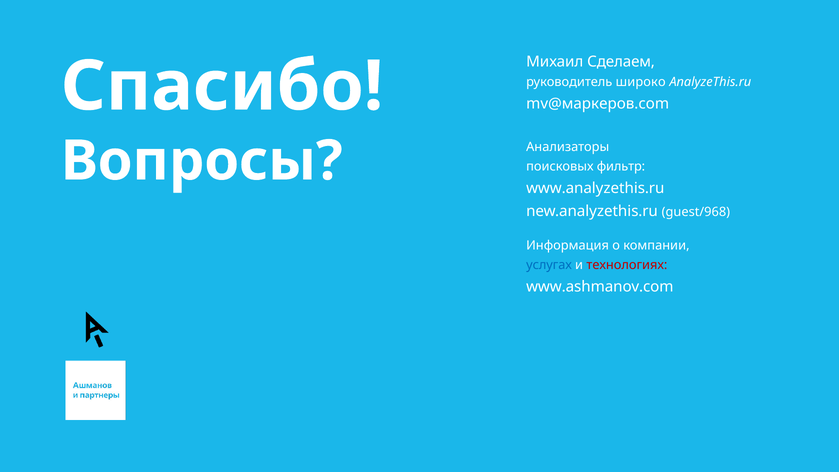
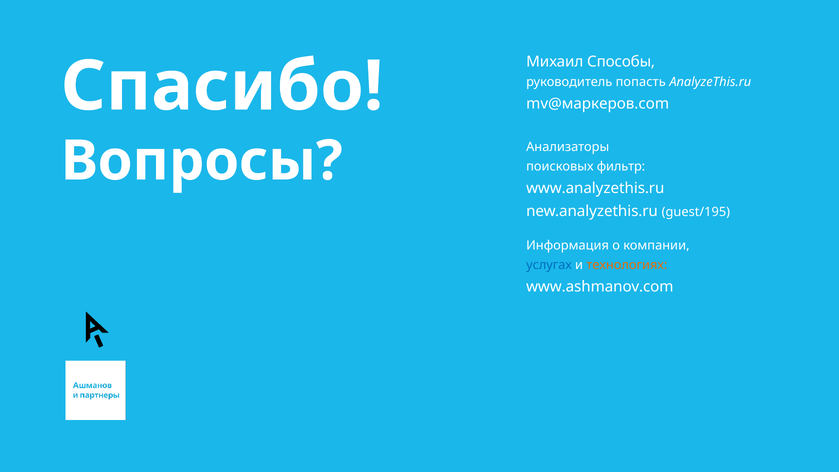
Сделаем: Сделаем -> Способы (621, 62)
широко: широко -> попасть (641, 82)
guest/968: guest/968 -> guest/195 (696, 212)
технологиях colour: red -> orange (627, 265)
